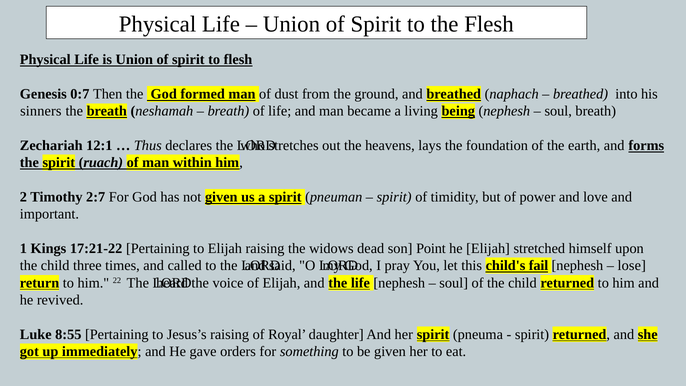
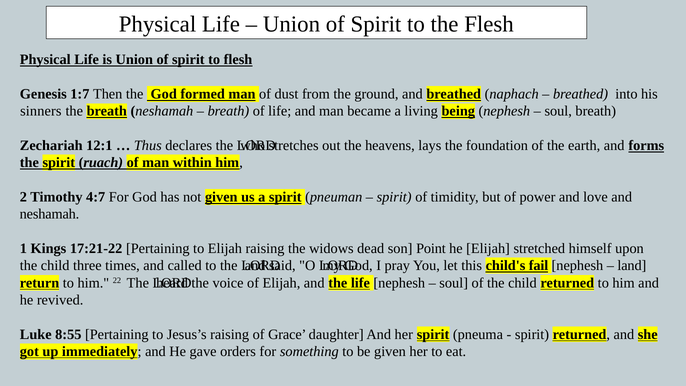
0:7: 0:7 -> 1:7 (80, 94)
2:7: 2:7 -> 4:7 (96, 197)
important: important -> neshamah (50, 214)
lose: lose -> land (632, 266)
Royal: Royal -> Grace (287, 334)
